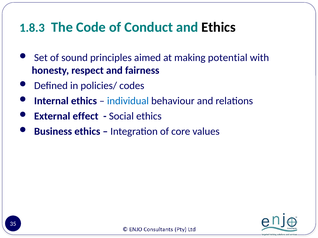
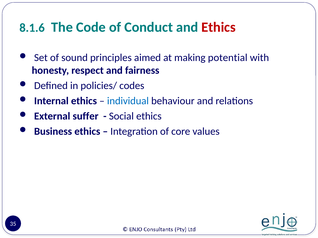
1.8.3: 1.8.3 -> 8.1.6 (32, 28)
Ethics colour: black -> red (219, 27)
effect: effect -> suffer (86, 116)
